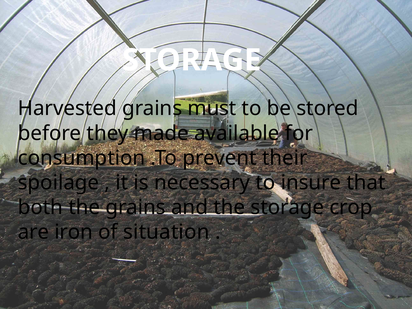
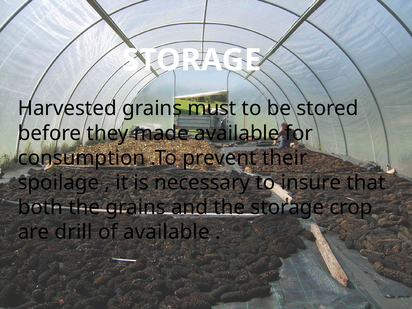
iron: iron -> drill (73, 232)
of situation: situation -> available (166, 232)
